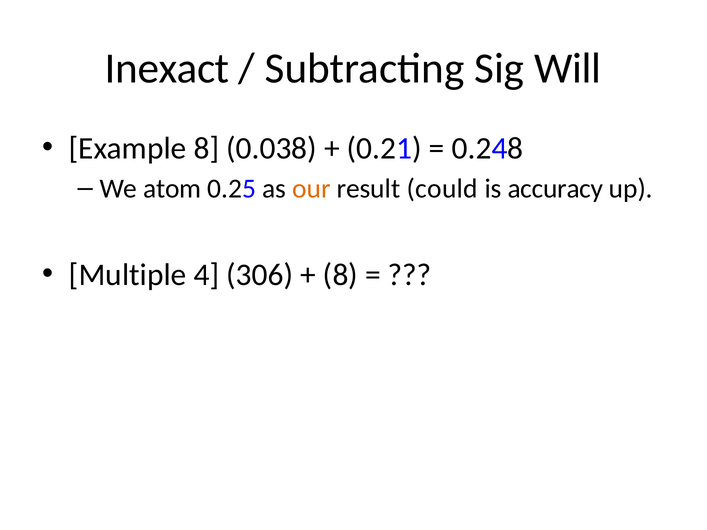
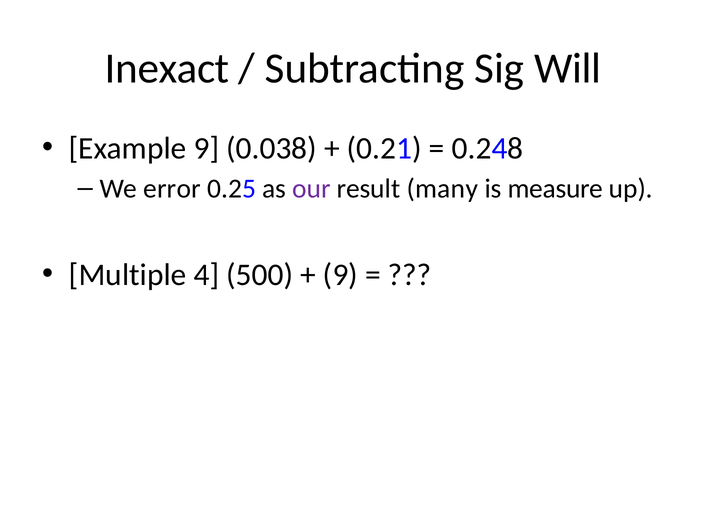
Example 8: 8 -> 9 (206, 148)
atom: atom -> error (172, 189)
our colour: orange -> purple (312, 189)
could: could -> many (442, 189)
accuracy: accuracy -> measure (555, 189)
306: 306 -> 500 (260, 275)
8: 8 -> 9 (340, 275)
